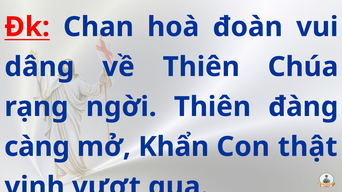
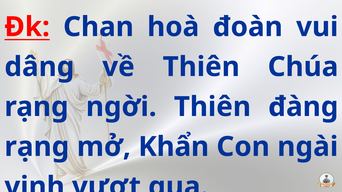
càng: càng -> rạng (37, 147)
thật: thật -> ngài (308, 147)
